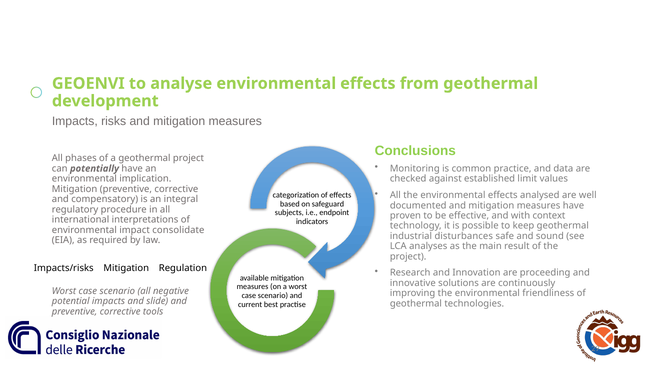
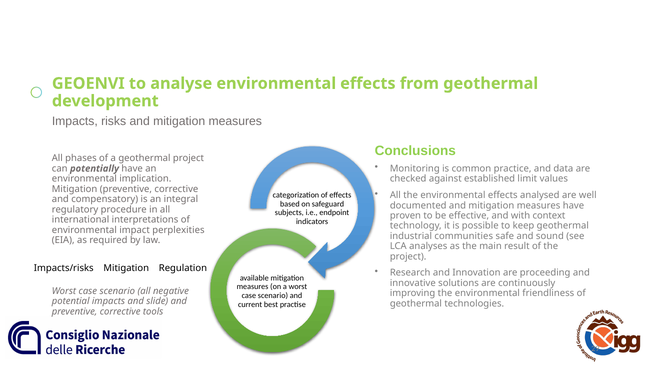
consolidate: consolidate -> perplexities (178, 230)
disturbances: disturbances -> communities (464, 236)
